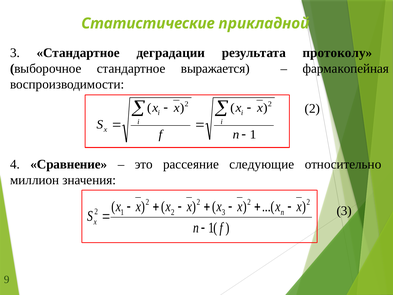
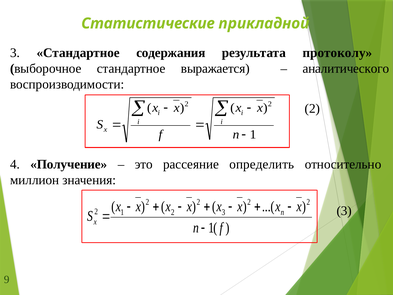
деградации: деградации -> содержания (171, 53)
фармакопейная: фармакопейная -> аналитического (346, 69)
Сравнение: Сравнение -> Получение (69, 164)
следующие: следующие -> определить (262, 164)
